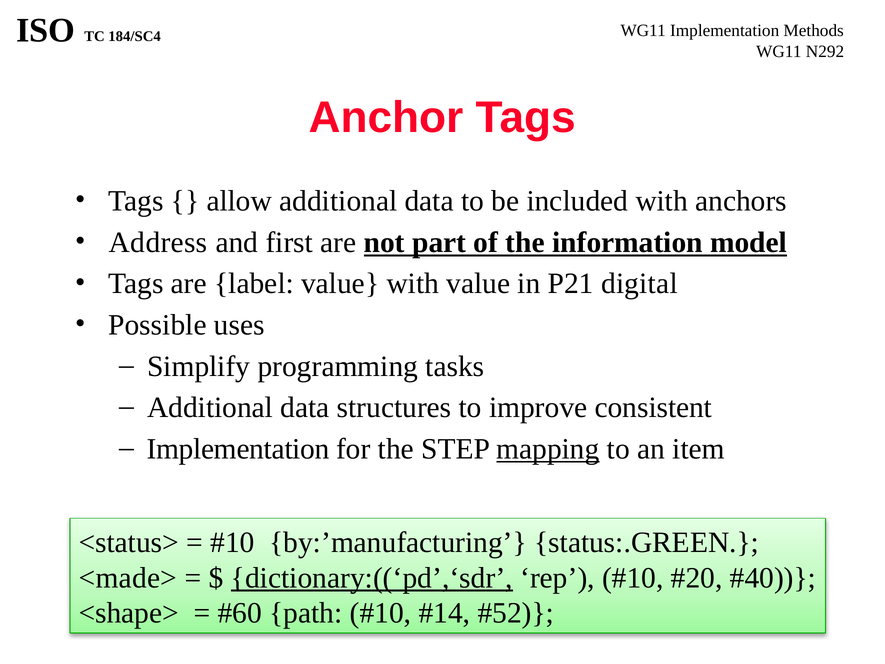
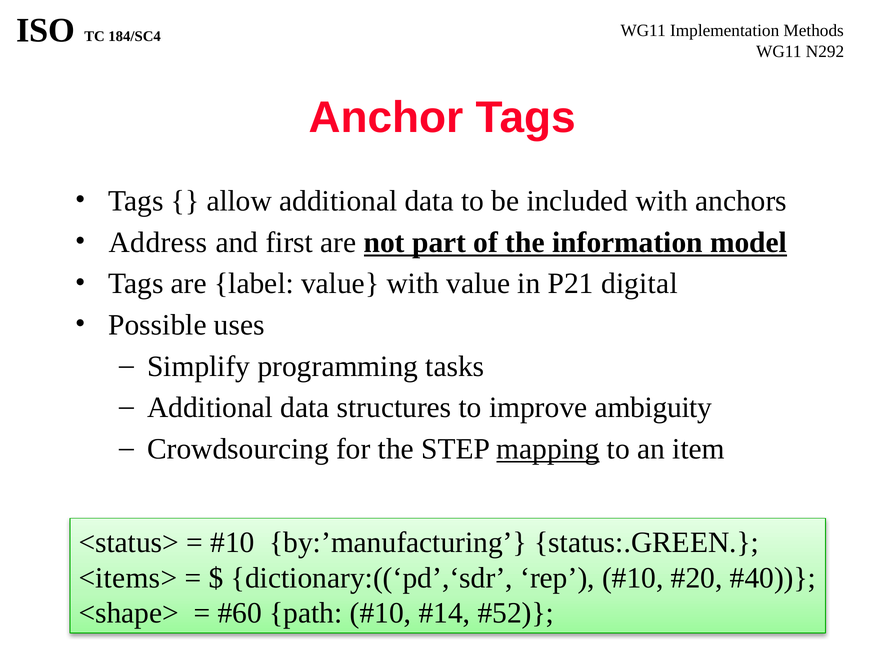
consistent: consistent -> ambiguity (653, 408)
Implementation: Implementation -> Crowdsourcing (238, 449)
<made>: <made> -> <items> (128, 578)
dictionary:((‘pd’,‘sdr underline: present -> none (372, 578)
